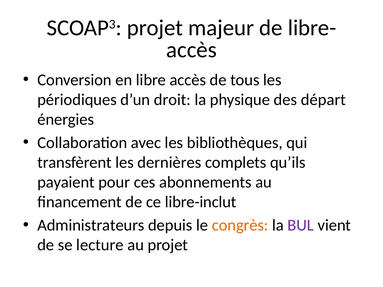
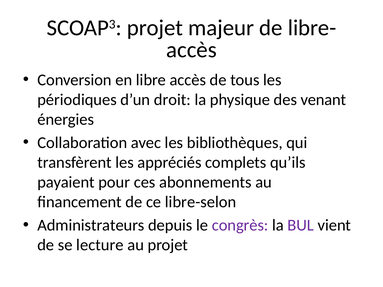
départ: départ -> venant (323, 100)
dernières: dernières -> appréciés (170, 163)
libre-inclut: libre-inclut -> libre-selon (201, 202)
congrès colour: orange -> purple (240, 225)
